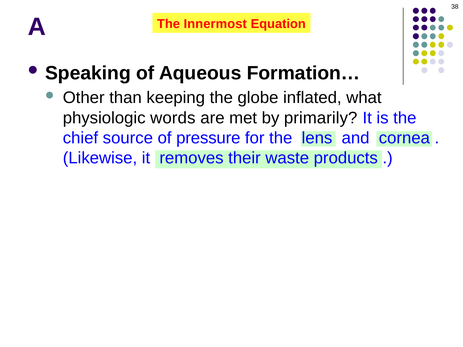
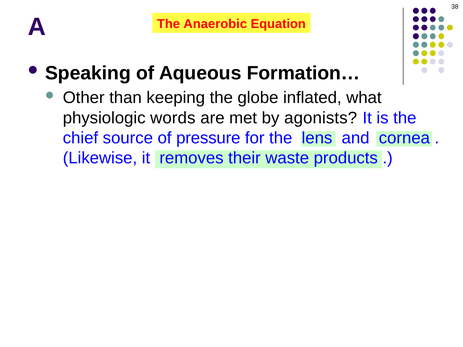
Innermost: Innermost -> Anaerobic (215, 24)
primarily: primarily -> agonists (321, 118)
